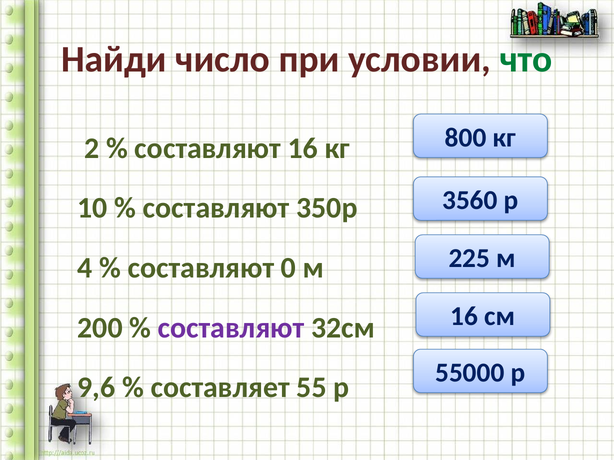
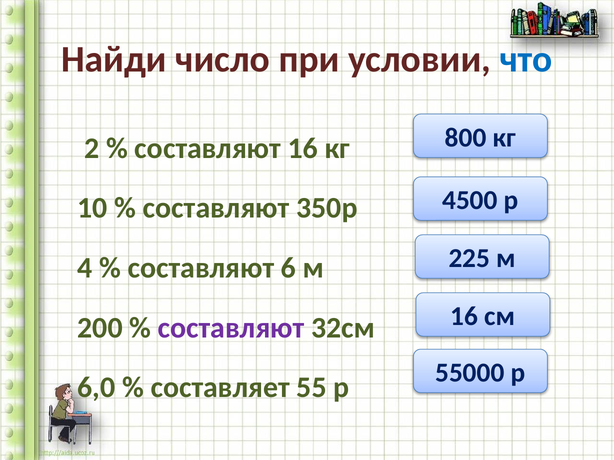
что colour: green -> blue (526, 59)
3560: 3560 -> 4500 (470, 201)
0: 0 -> 6 (289, 268)
9,6: 9,6 -> 6,0 (96, 388)
